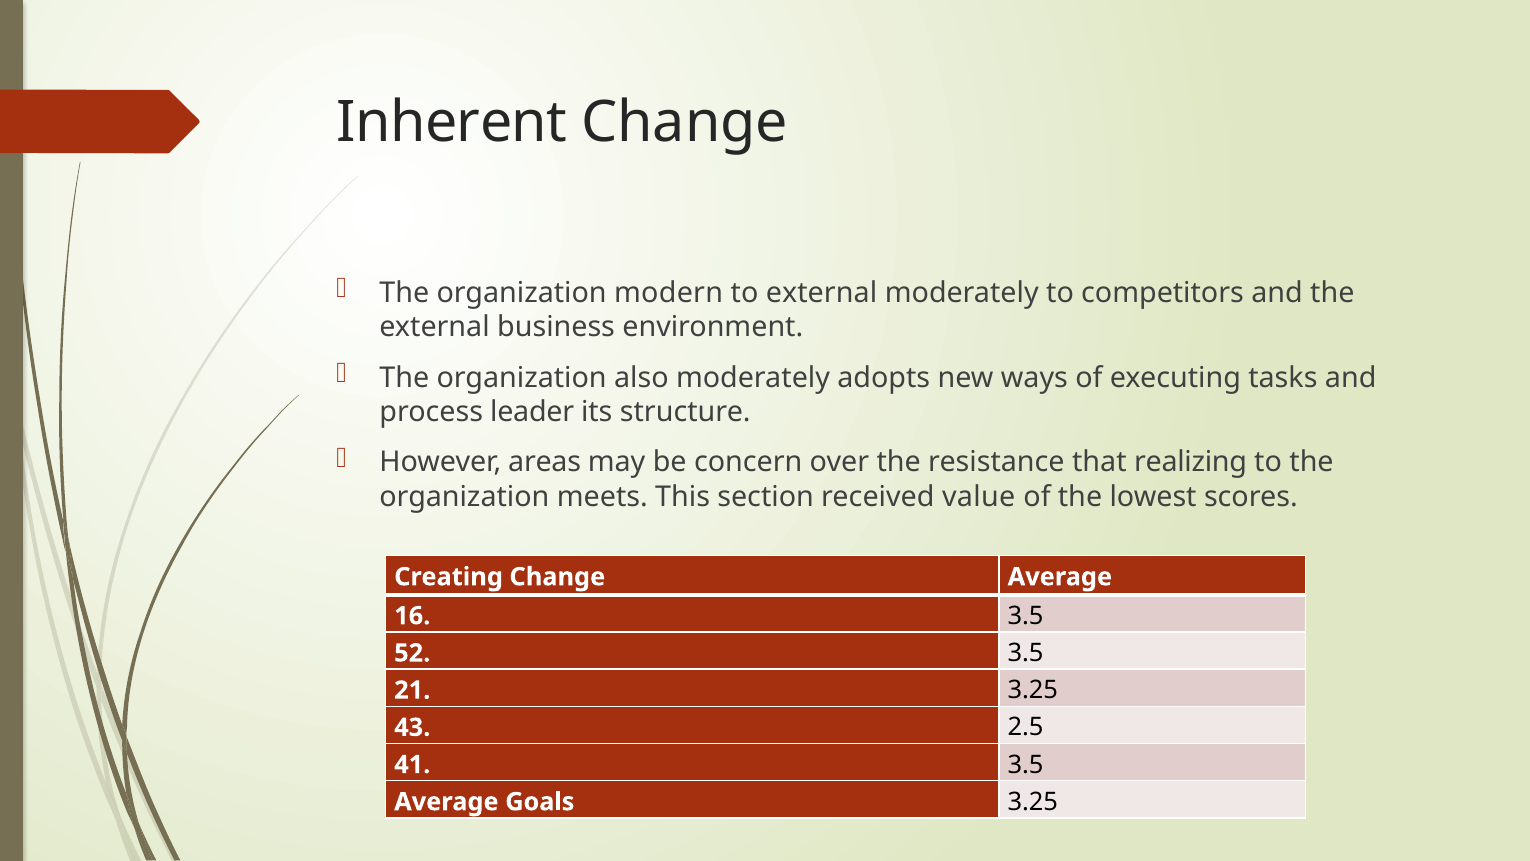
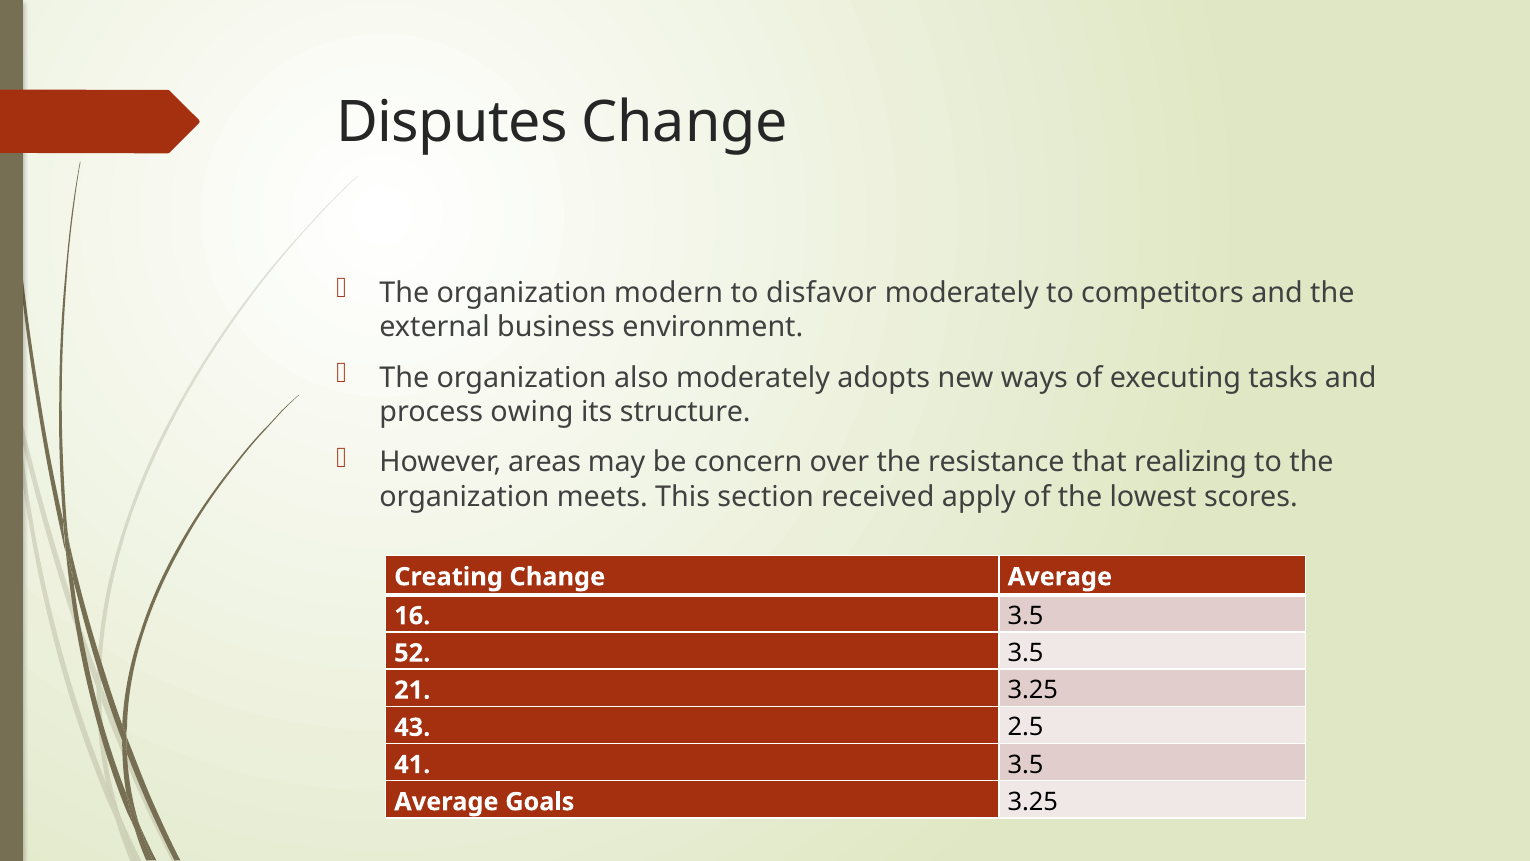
Inherent: Inherent -> Disputes (452, 123)
to external: external -> disfavor (821, 293)
leader: leader -> owing (532, 412)
value: value -> apply (979, 497)
